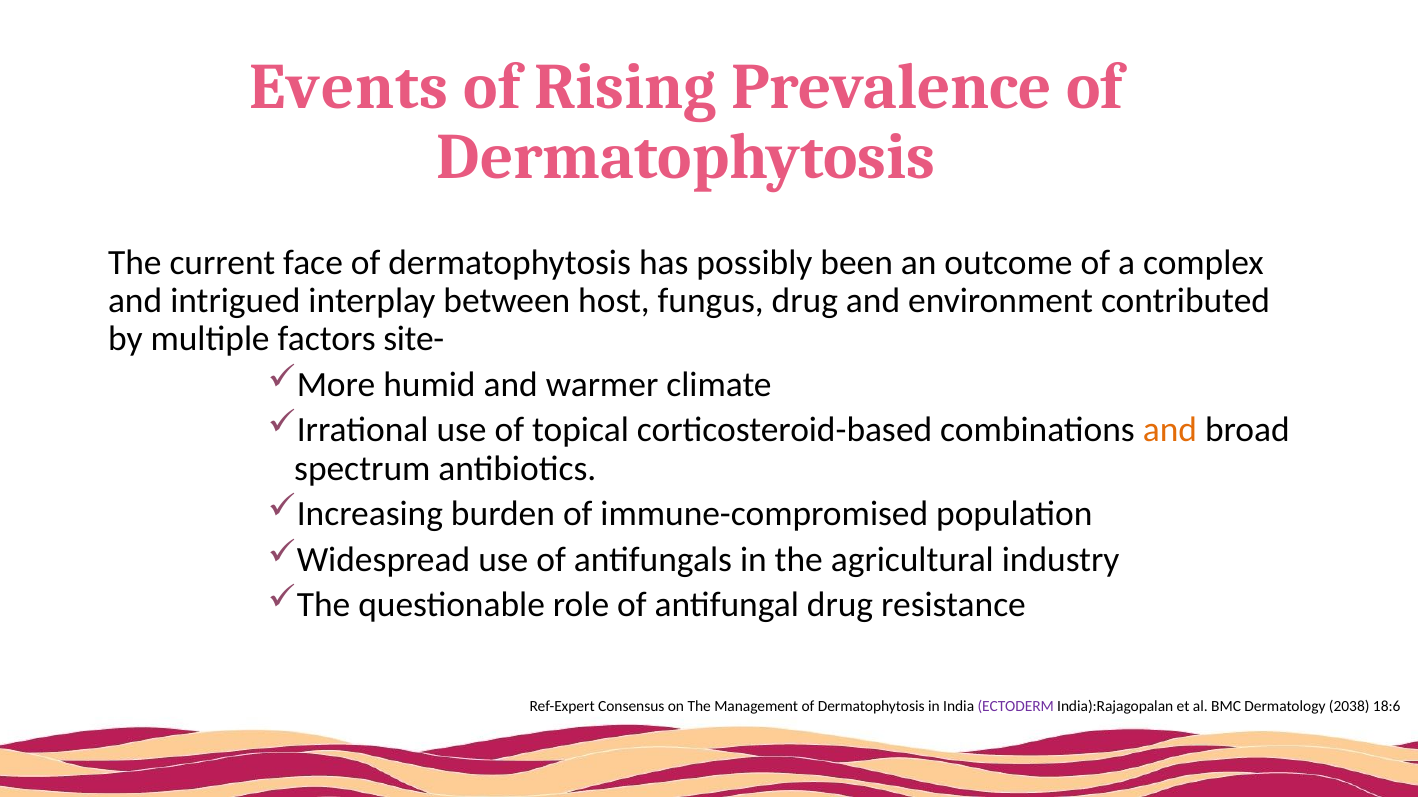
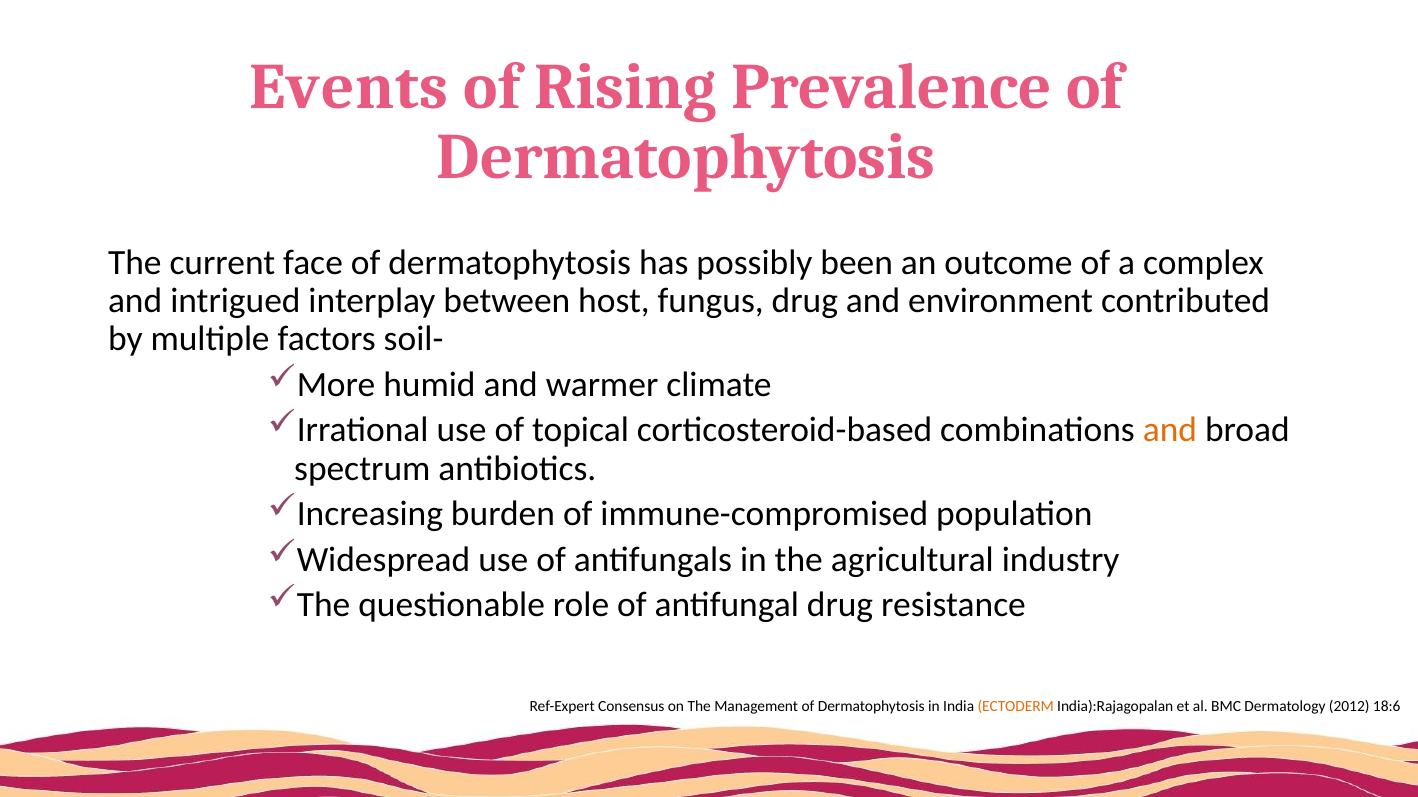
site-: site- -> soil- (414, 339)
ECTODERM colour: purple -> orange (1016, 707)
2038: 2038 -> 2012 (1349, 707)
